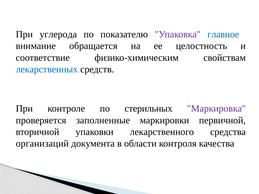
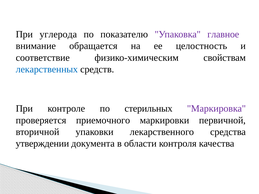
главное colour: blue -> purple (223, 34)
заполненные: заполненные -> приемочного (103, 120)
организаций: организаций -> утверждении (42, 144)
